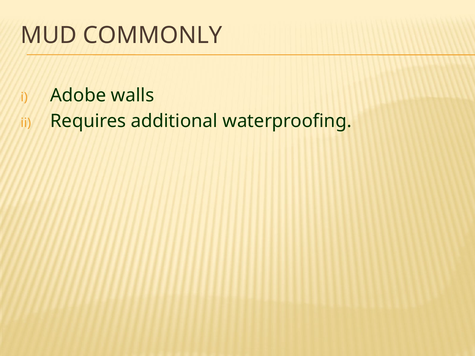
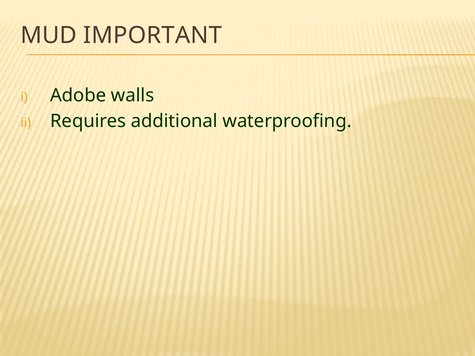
COMMONLY: COMMONLY -> IMPORTANT (153, 35)
